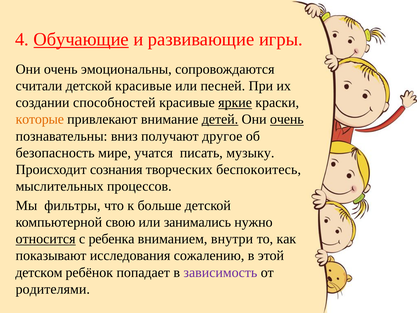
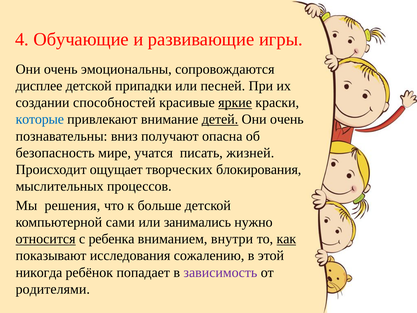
Обучающие underline: present -> none (81, 39)
считали: считали -> дисплее (39, 86)
детской красивые: красивые -> припадки (144, 86)
которые colour: orange -> blue (40, 119)
очень underline: present -> none (287, 119)
другое: другое -> опасна (222, 136)
музыку: музыку -> жизней (250, 153)
сознания: сознания -> ощущает (116, 169)
беспокоитесь: беспокоитесь -> блокирования (259, 169)
фильтры: фильтры -> решения (72, 205)
свою: свою -> сами (120, 222)
как underline: none -> present (286, 239)
детском: детском -> никогда (39, 272)
